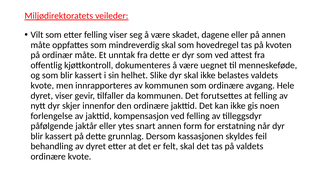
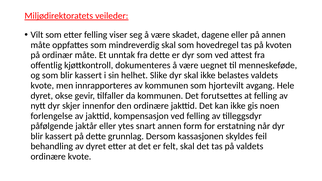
som ordinære: ordinære -> hjortevilt (226, 86)
dyret viser: viser -> okse (64, 96)
